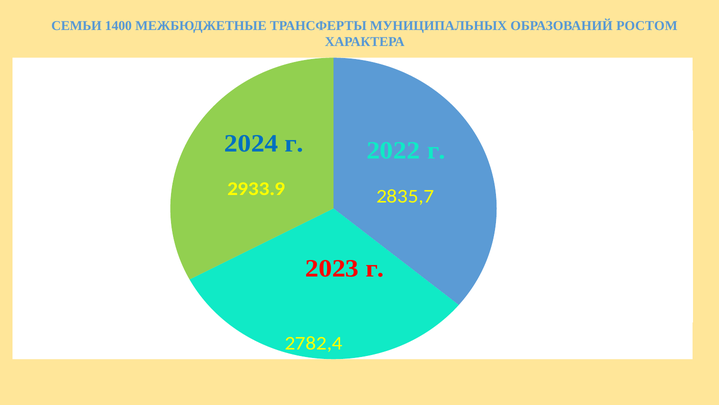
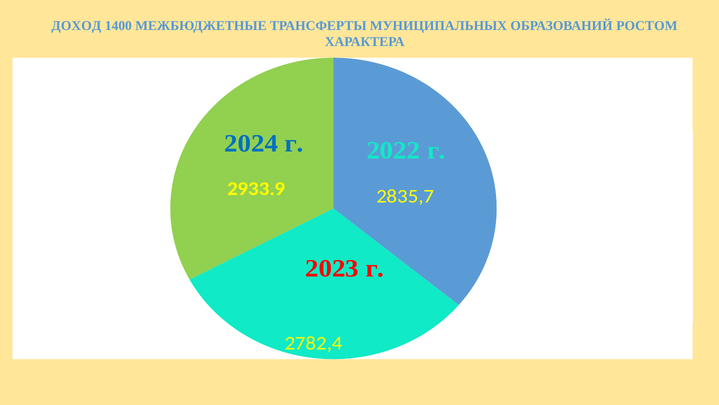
СЕМЬИ: СЕМЬИ -> ДОХОД (76, 26)
